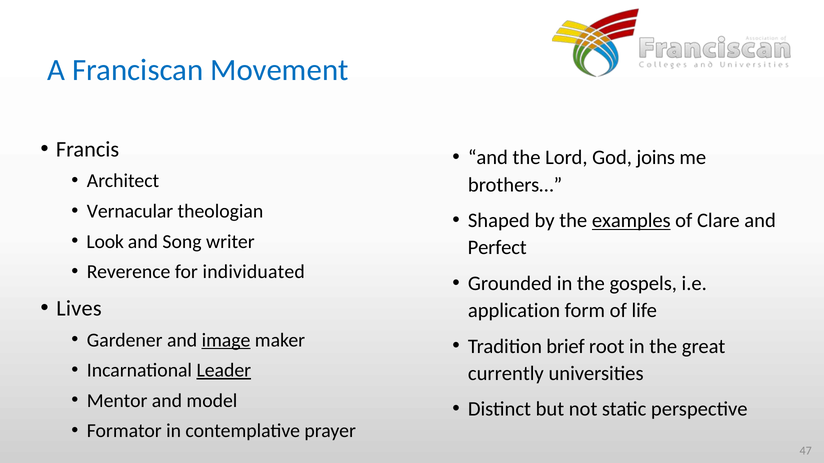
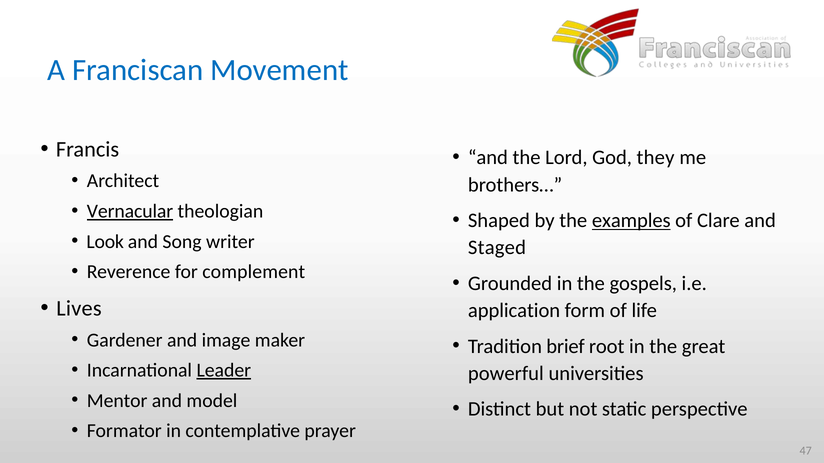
joins: joins -> they (656, 158)
Vernacular underline: none -> present (130, 211)
Perfect: Perfect -> Staged (497, 248)
individuated: individuated -> complement (254, 272)
image underline: present -> none (226, 340)
currently: currently -> powerful (506, 374)
